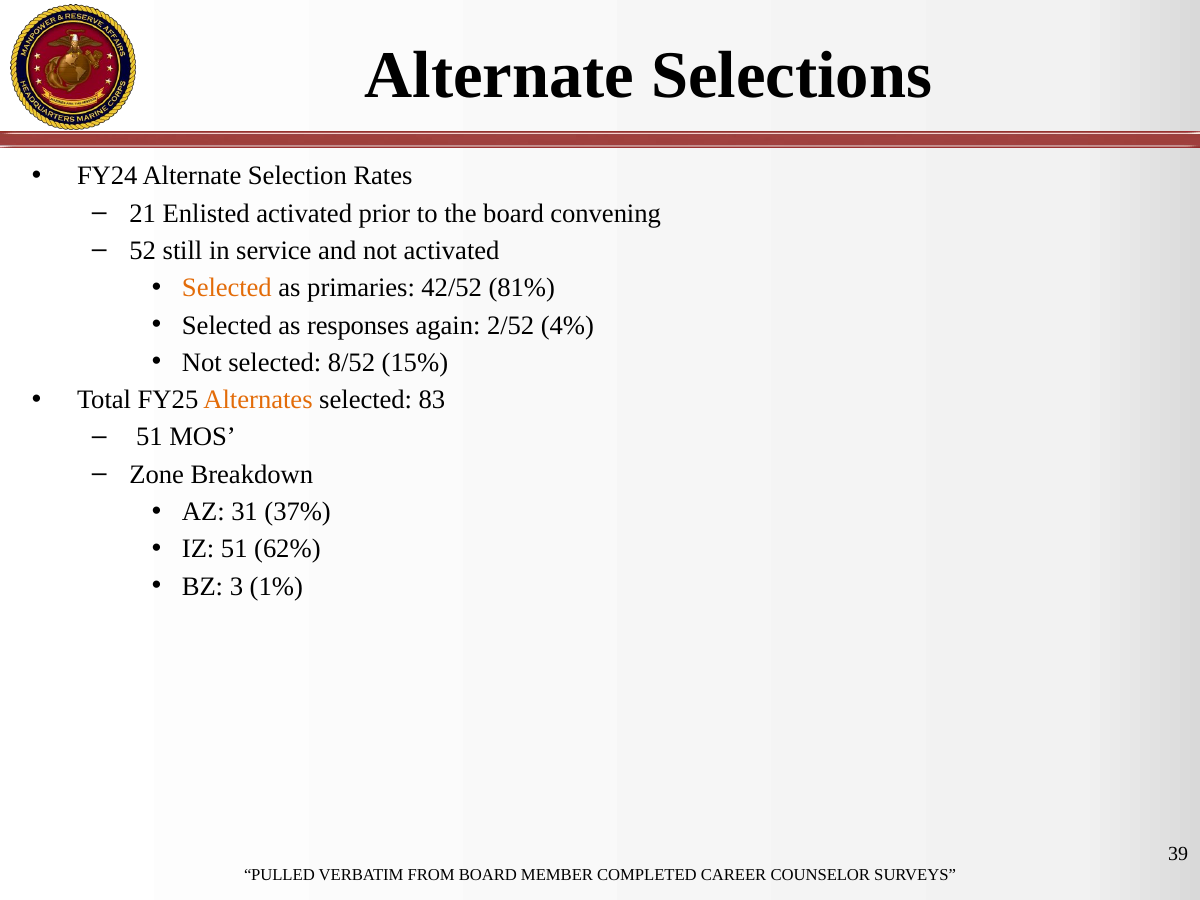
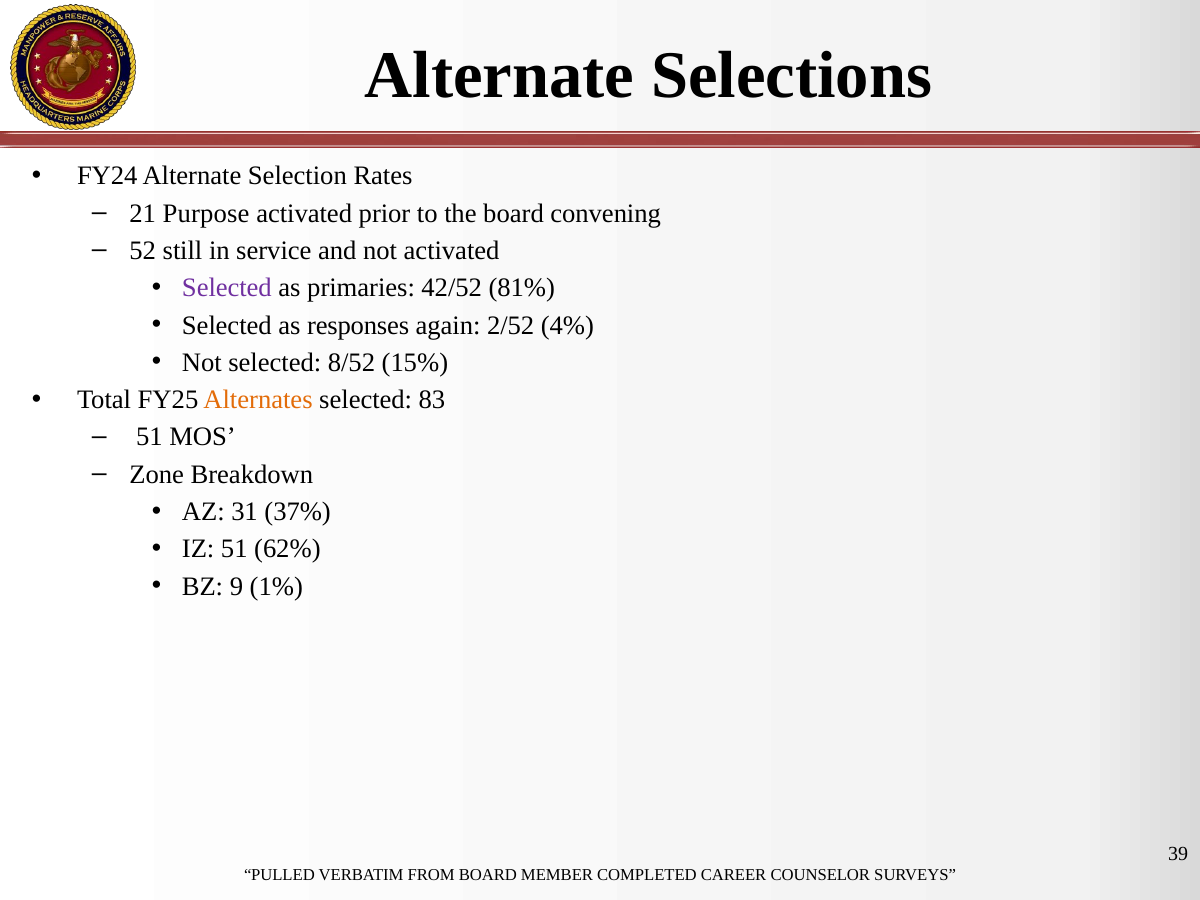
Enlisted: Enlisted -> Purpose (206, 213)
Selected colour: orange -> purple (227, 288)
3: 3 -> 9 (237, 586)
